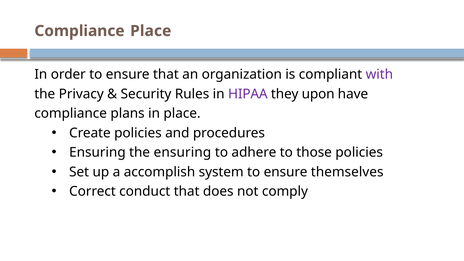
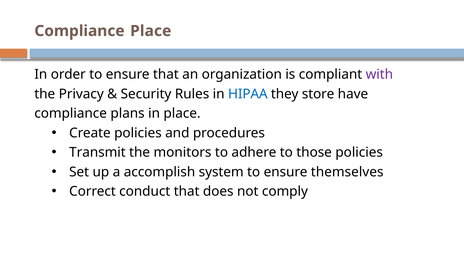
HIPAA colour: purple -> blue (248, 94)
upon: upon -> store (318, 94)
Ensuring: Ensuring -> Transmit (97, 152)
the ensuring: ensuring -> monitors (182, 152)
